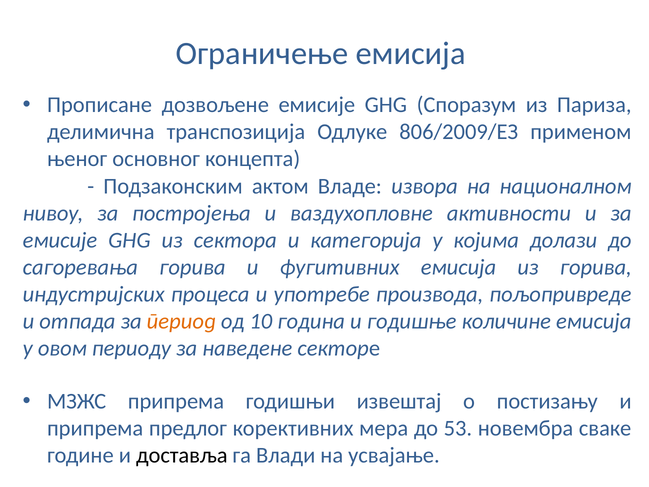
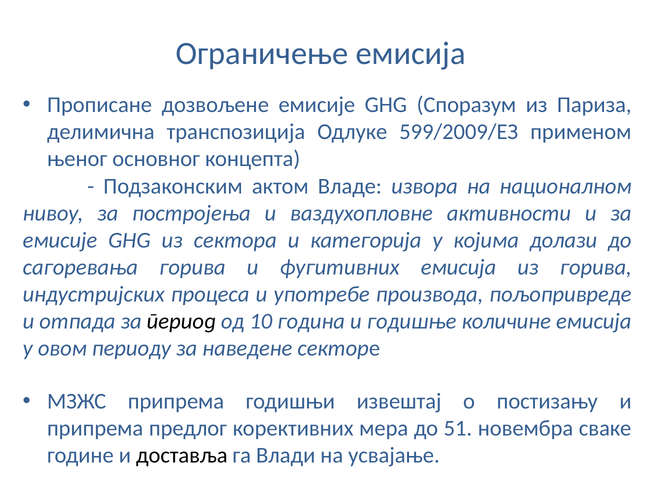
806/2009/ЕЗ: 806/2009/ЕЗ -> 599/2009/ЕЗ (459, 132)
период colour: orange -> black (181, 321)
53: 53 -> 51 (458, 428)
